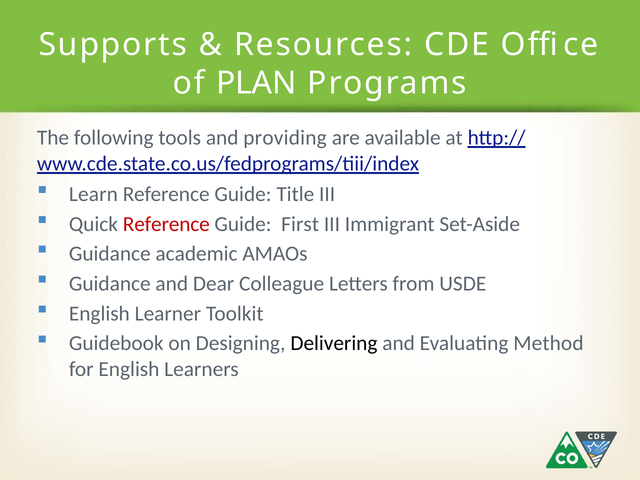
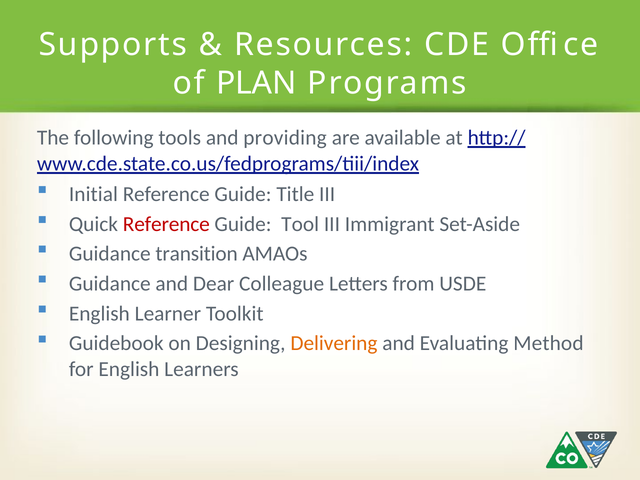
Learn: Learn -> Initial (93, 194)
First: First -> Tool (300, 224)
academic: academic -> transition (197, 254)
Delivering colour: black -> orange (334, 343)
